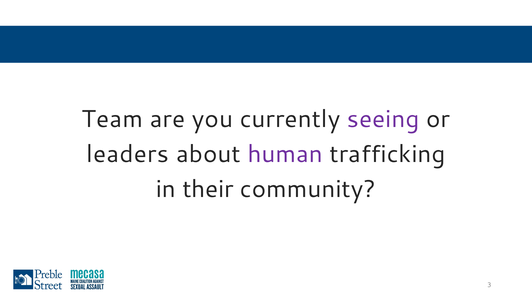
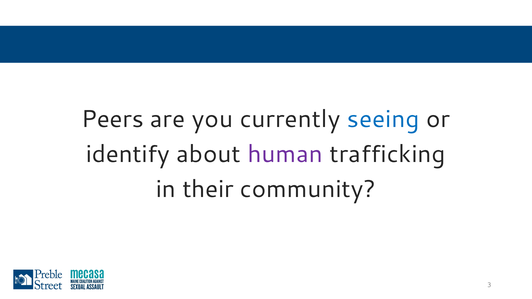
Team: Team -> Peers (112, 119)
seeing colour: purple -> blue (383, 119)
leaders: leaders -> identify (128, 154)
